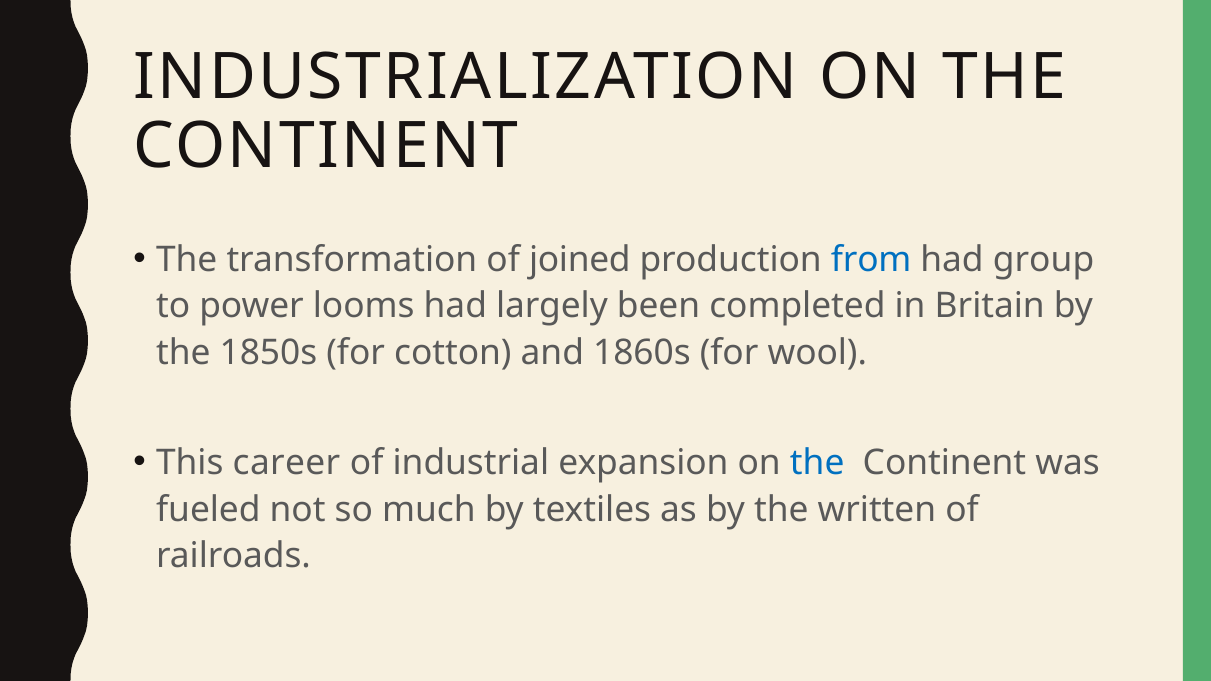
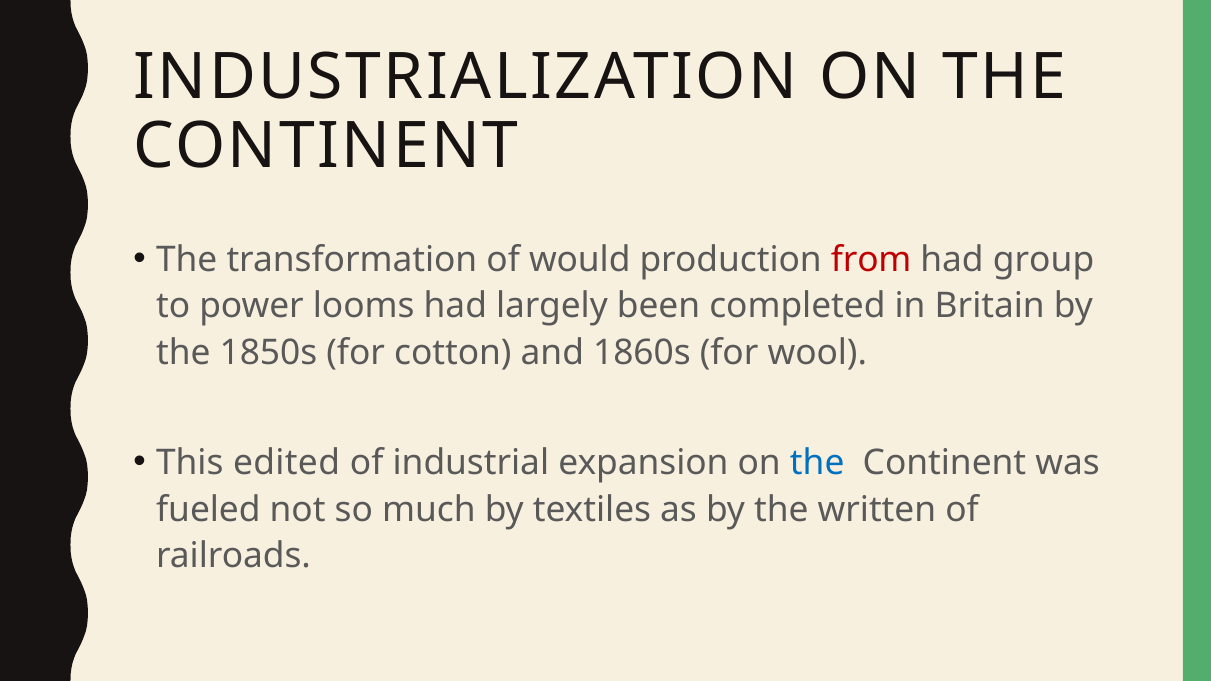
joined: joined -> would (580, 259)
from colour: blue -> red (871, 259)
career: career -> edited (287, 463)
